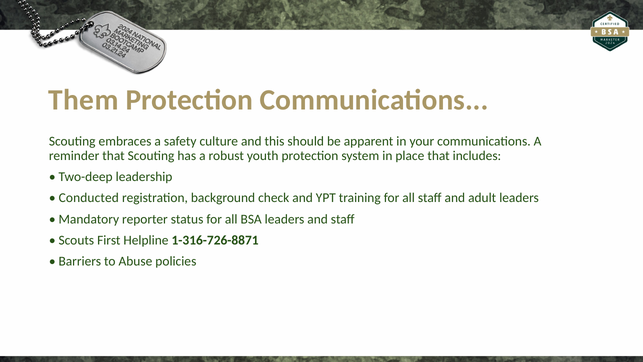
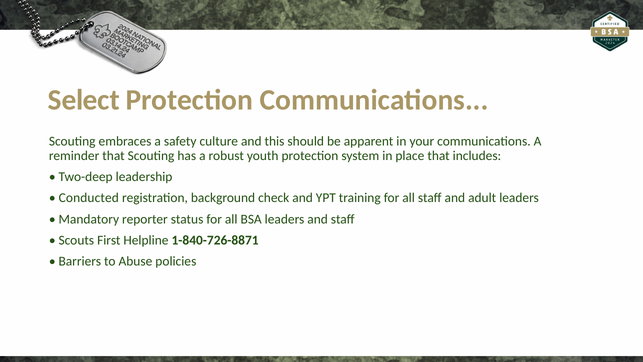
Them: Them -> Select (84, 100)
1-316-726-8871: 1-316-726-8871 -> 1-840-726-8871 (215, 240)
